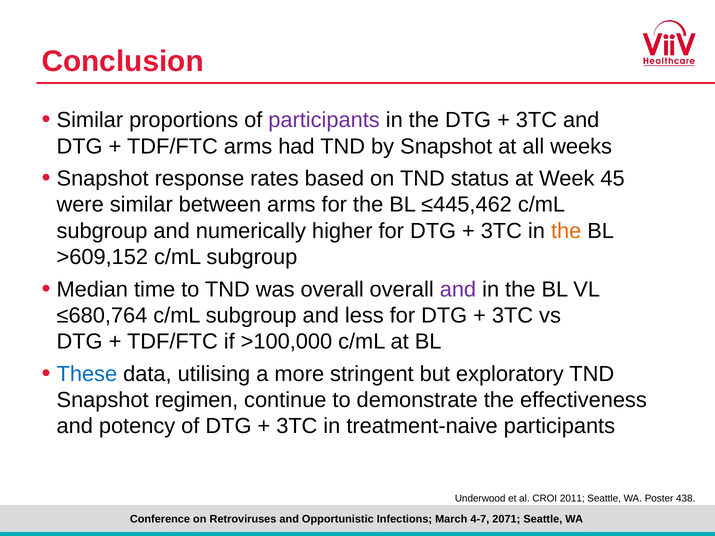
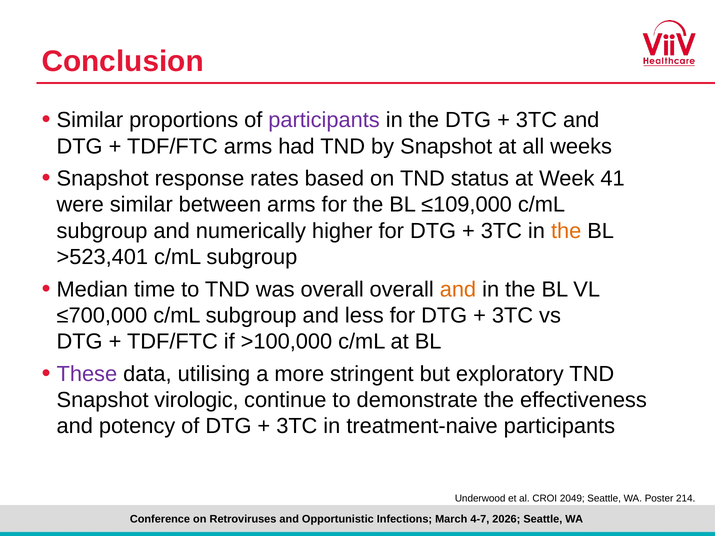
45: 45 -> 41 (613, 179)
≤445,462: ≤445,462 -> ≤109,000 (467, 205)
>609,152: >609,152 -> >523,401 (102, 257)
and colour: purple -> orange (458, 289)
≤680,764: ≤680,764 -> ≤700,000 (102, 316)
These colour: blue -> purple (87, 374)
regimen: regimen -> virologic (196, 400)
2011: 2011 -> 2049 (572, 499)
438: 438 -> 214 (686, 499)
2071: 2071 -> 2026 (506, 519)
